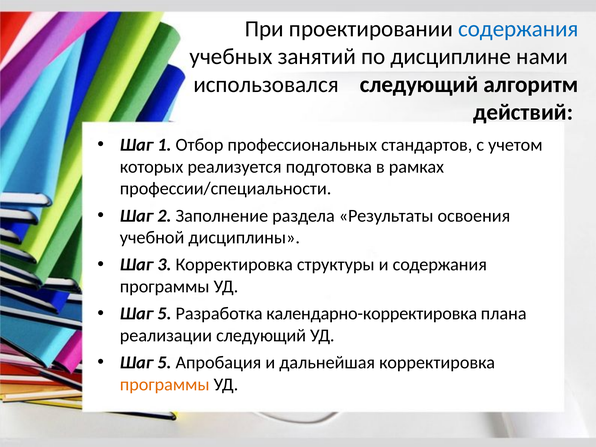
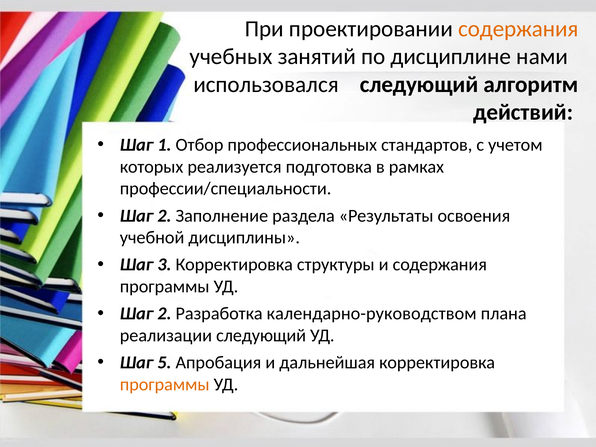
содержания colour: blue -> orange (518, 29)
5: 5 -> 2 (164, 314)
календарно-корректировка: календарно-корректировка -> календарно-руководством (372, 314)
